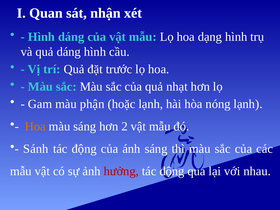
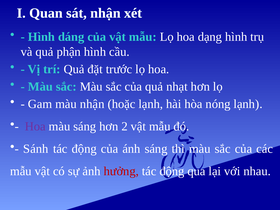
quả dáng: dáng -> phận (69, 52)
màu phận: phận -> nhận (92, 104)
Hoa colour: orange -> purple (35, 126)
